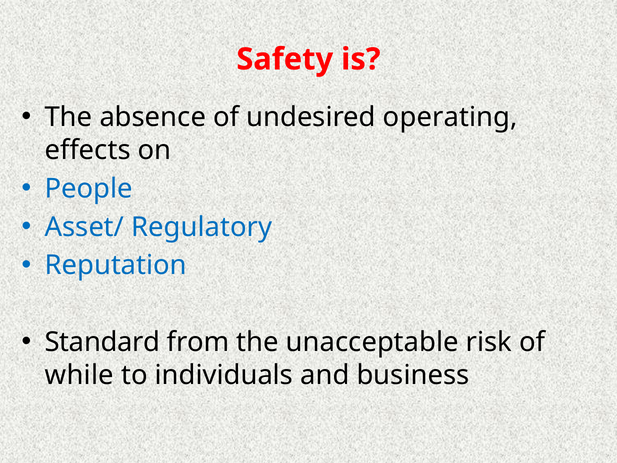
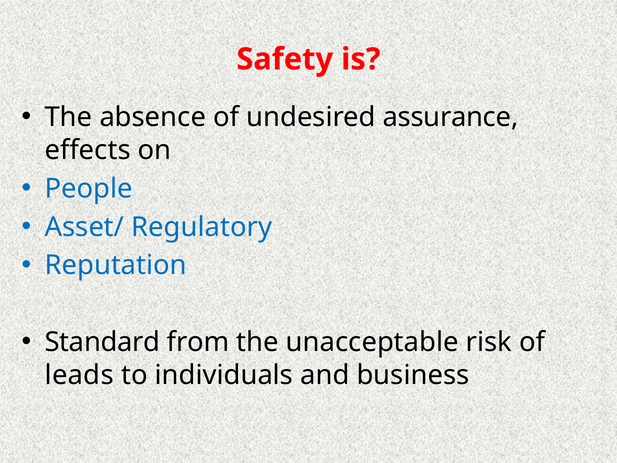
operating: operating -> assurance (451, 117)
while: while -> leads (79, 375)
